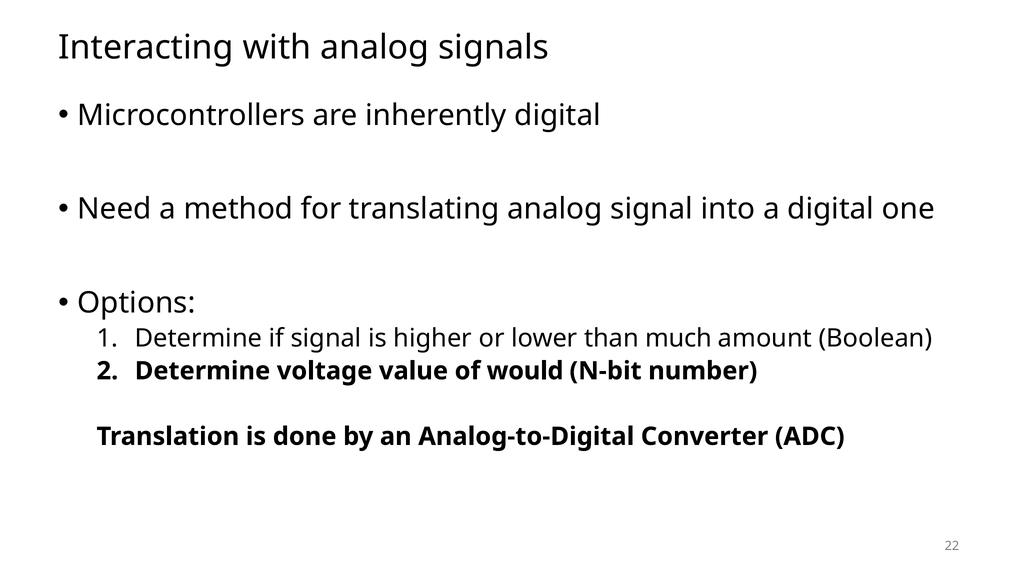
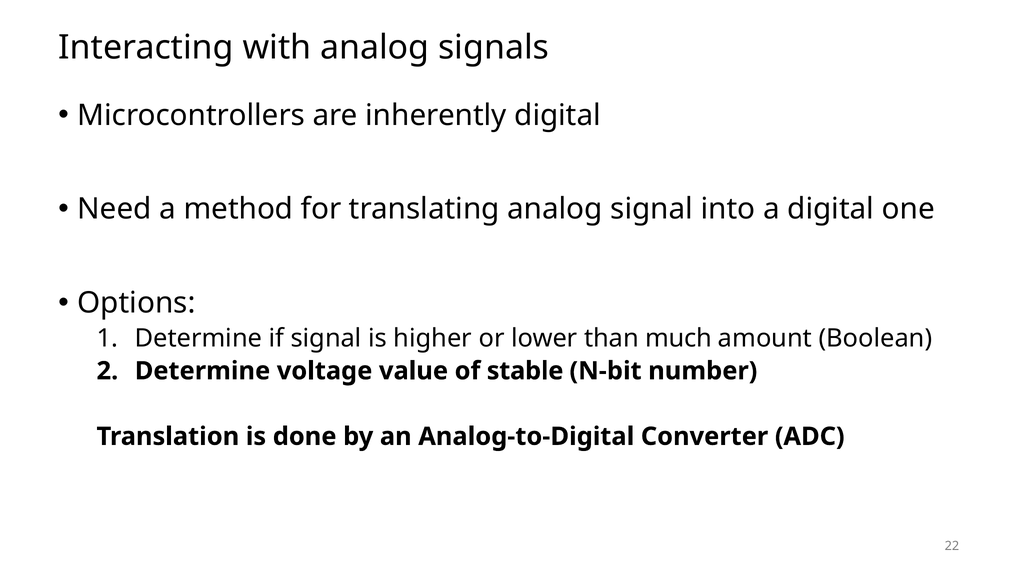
would: would -> stable (525, 371)
